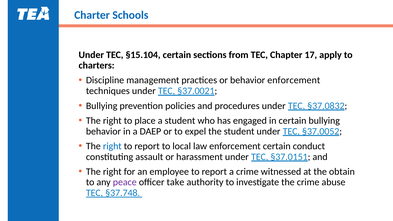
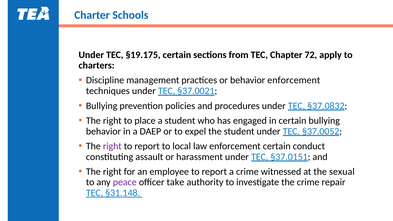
§15.104: §15.104 -> §19.175 (143, 55)
17: 17 -> 72 (311, 55)
right colour: blue -> purple (112, 146)
obtain: obtain -> sexual (342, 172)
abuse: abuse -> repair (334, 182)
§37.748: §37.748 -> §31.148 (123, 193)
